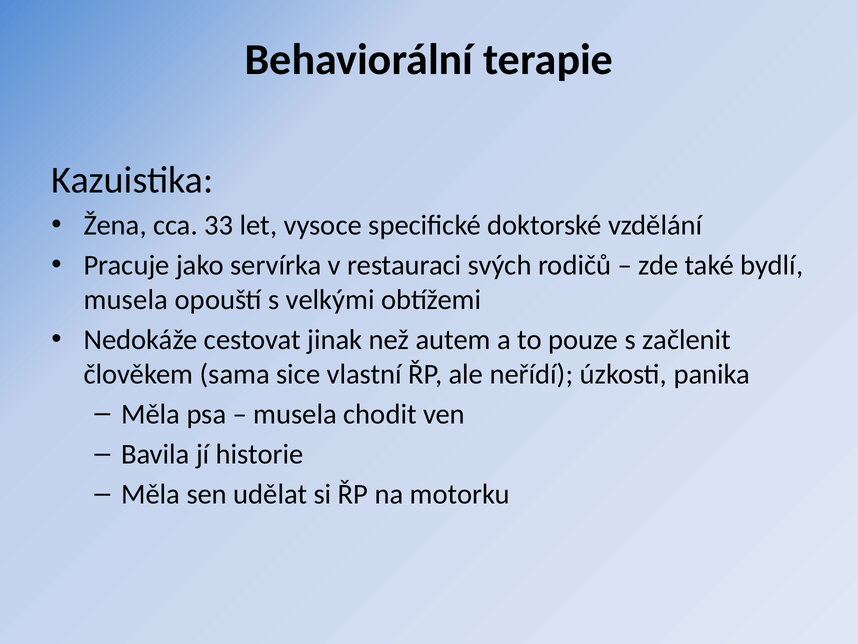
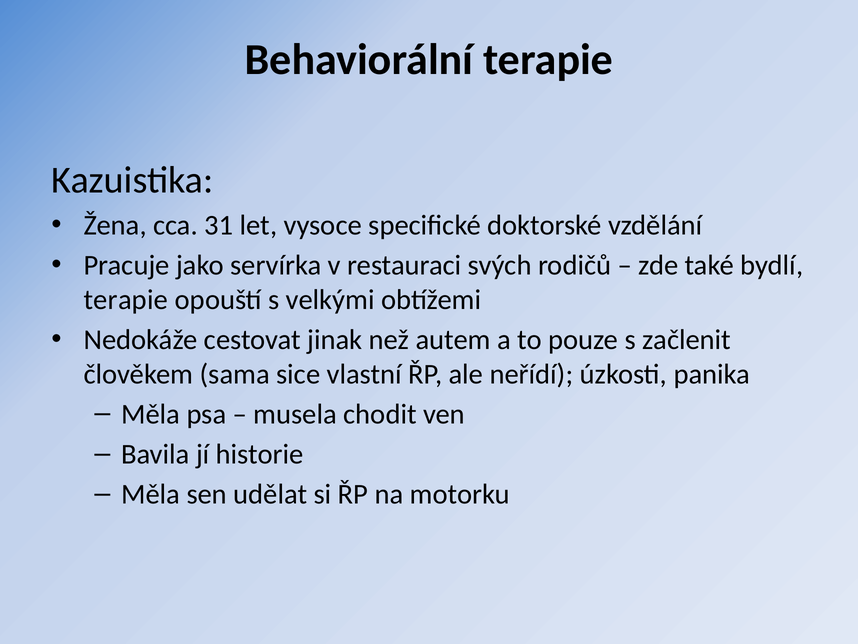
33: 33 -> 31 (219, 225)
musela: musela -> terapie (126, 299)
